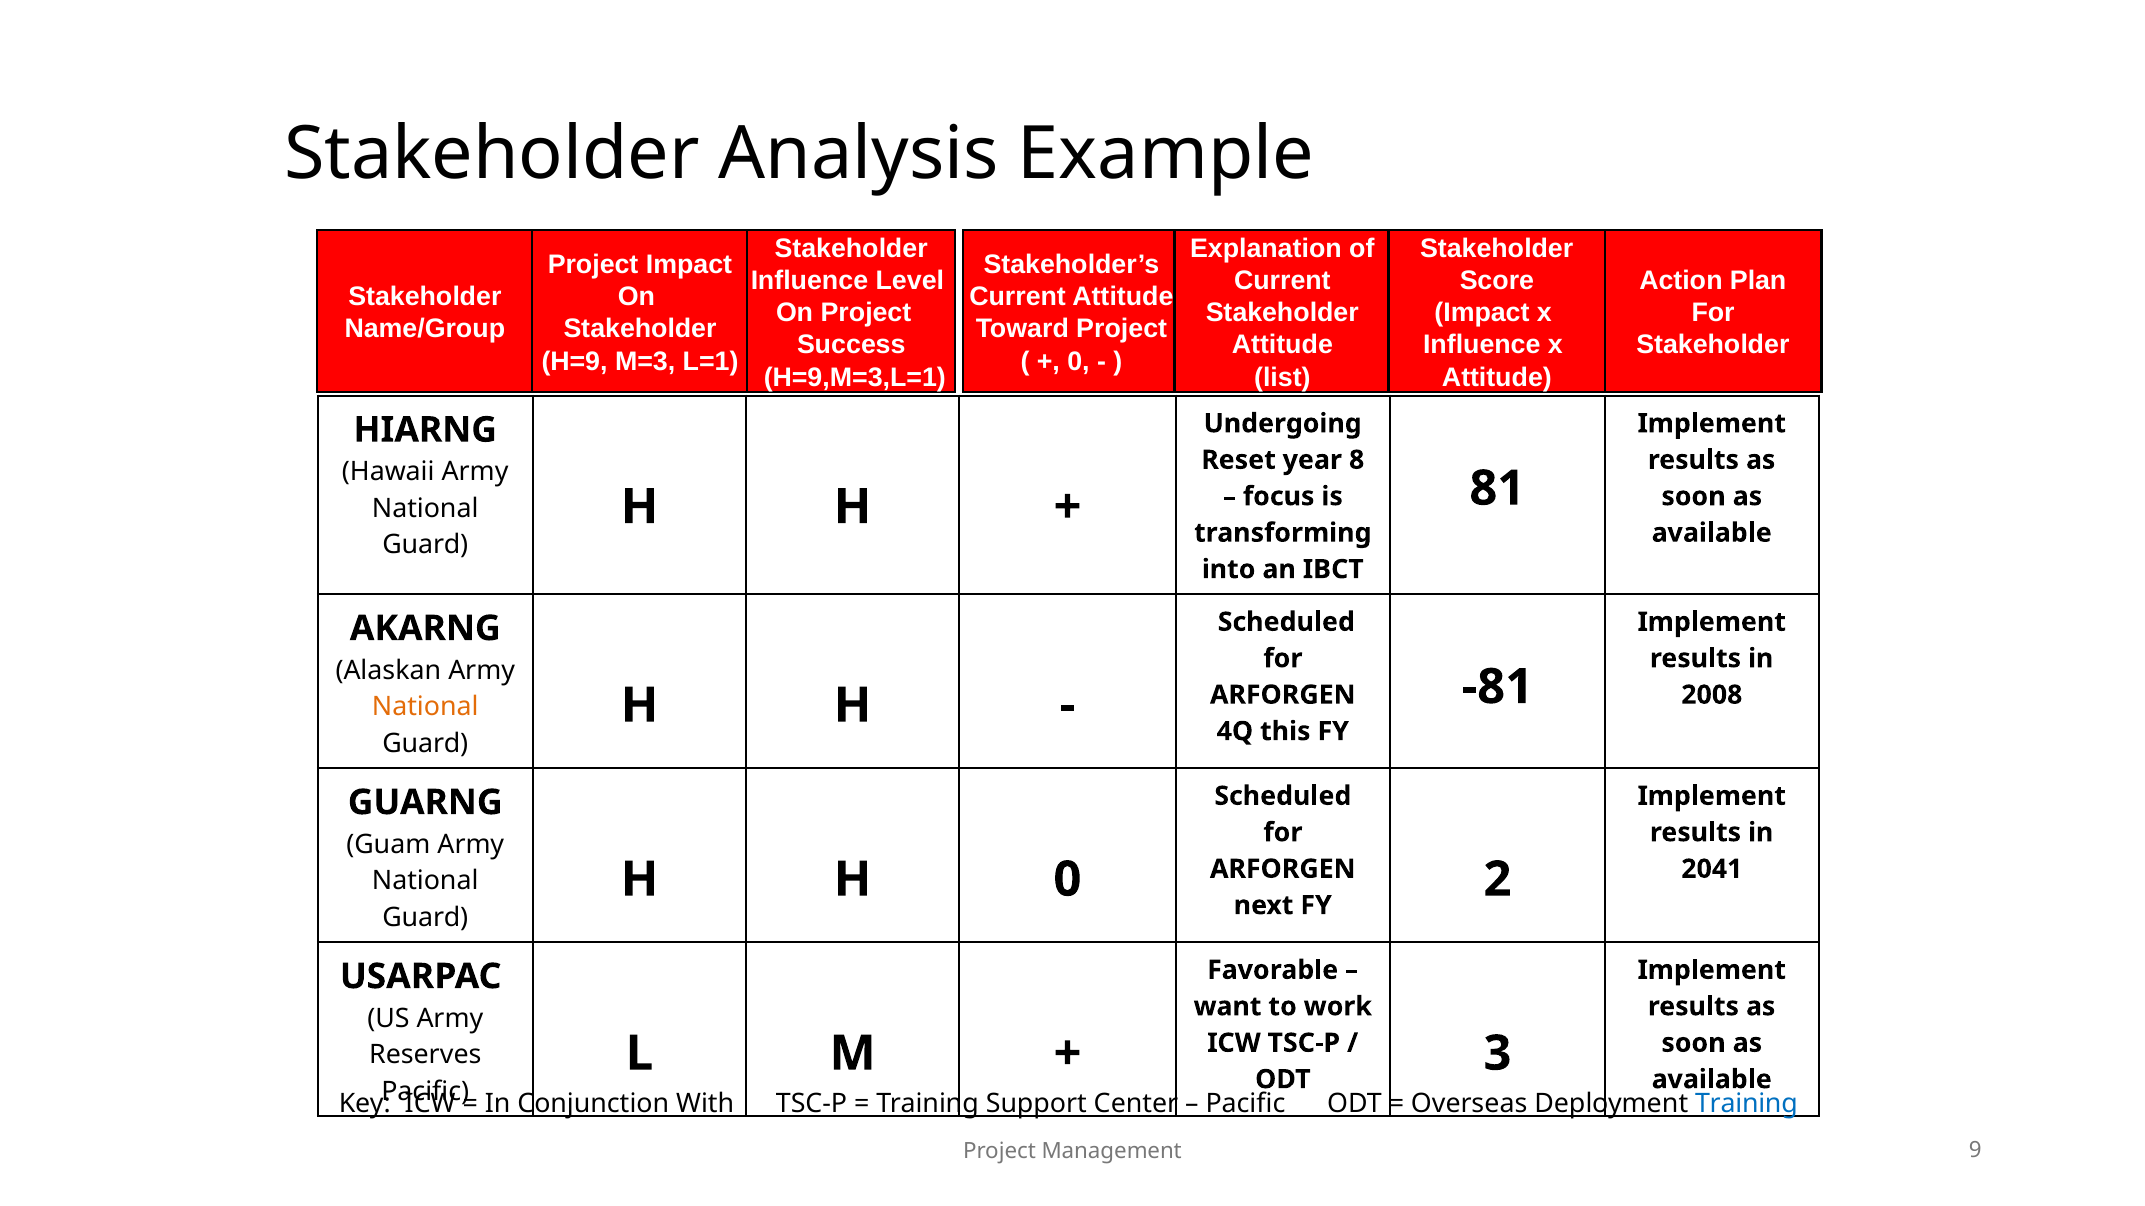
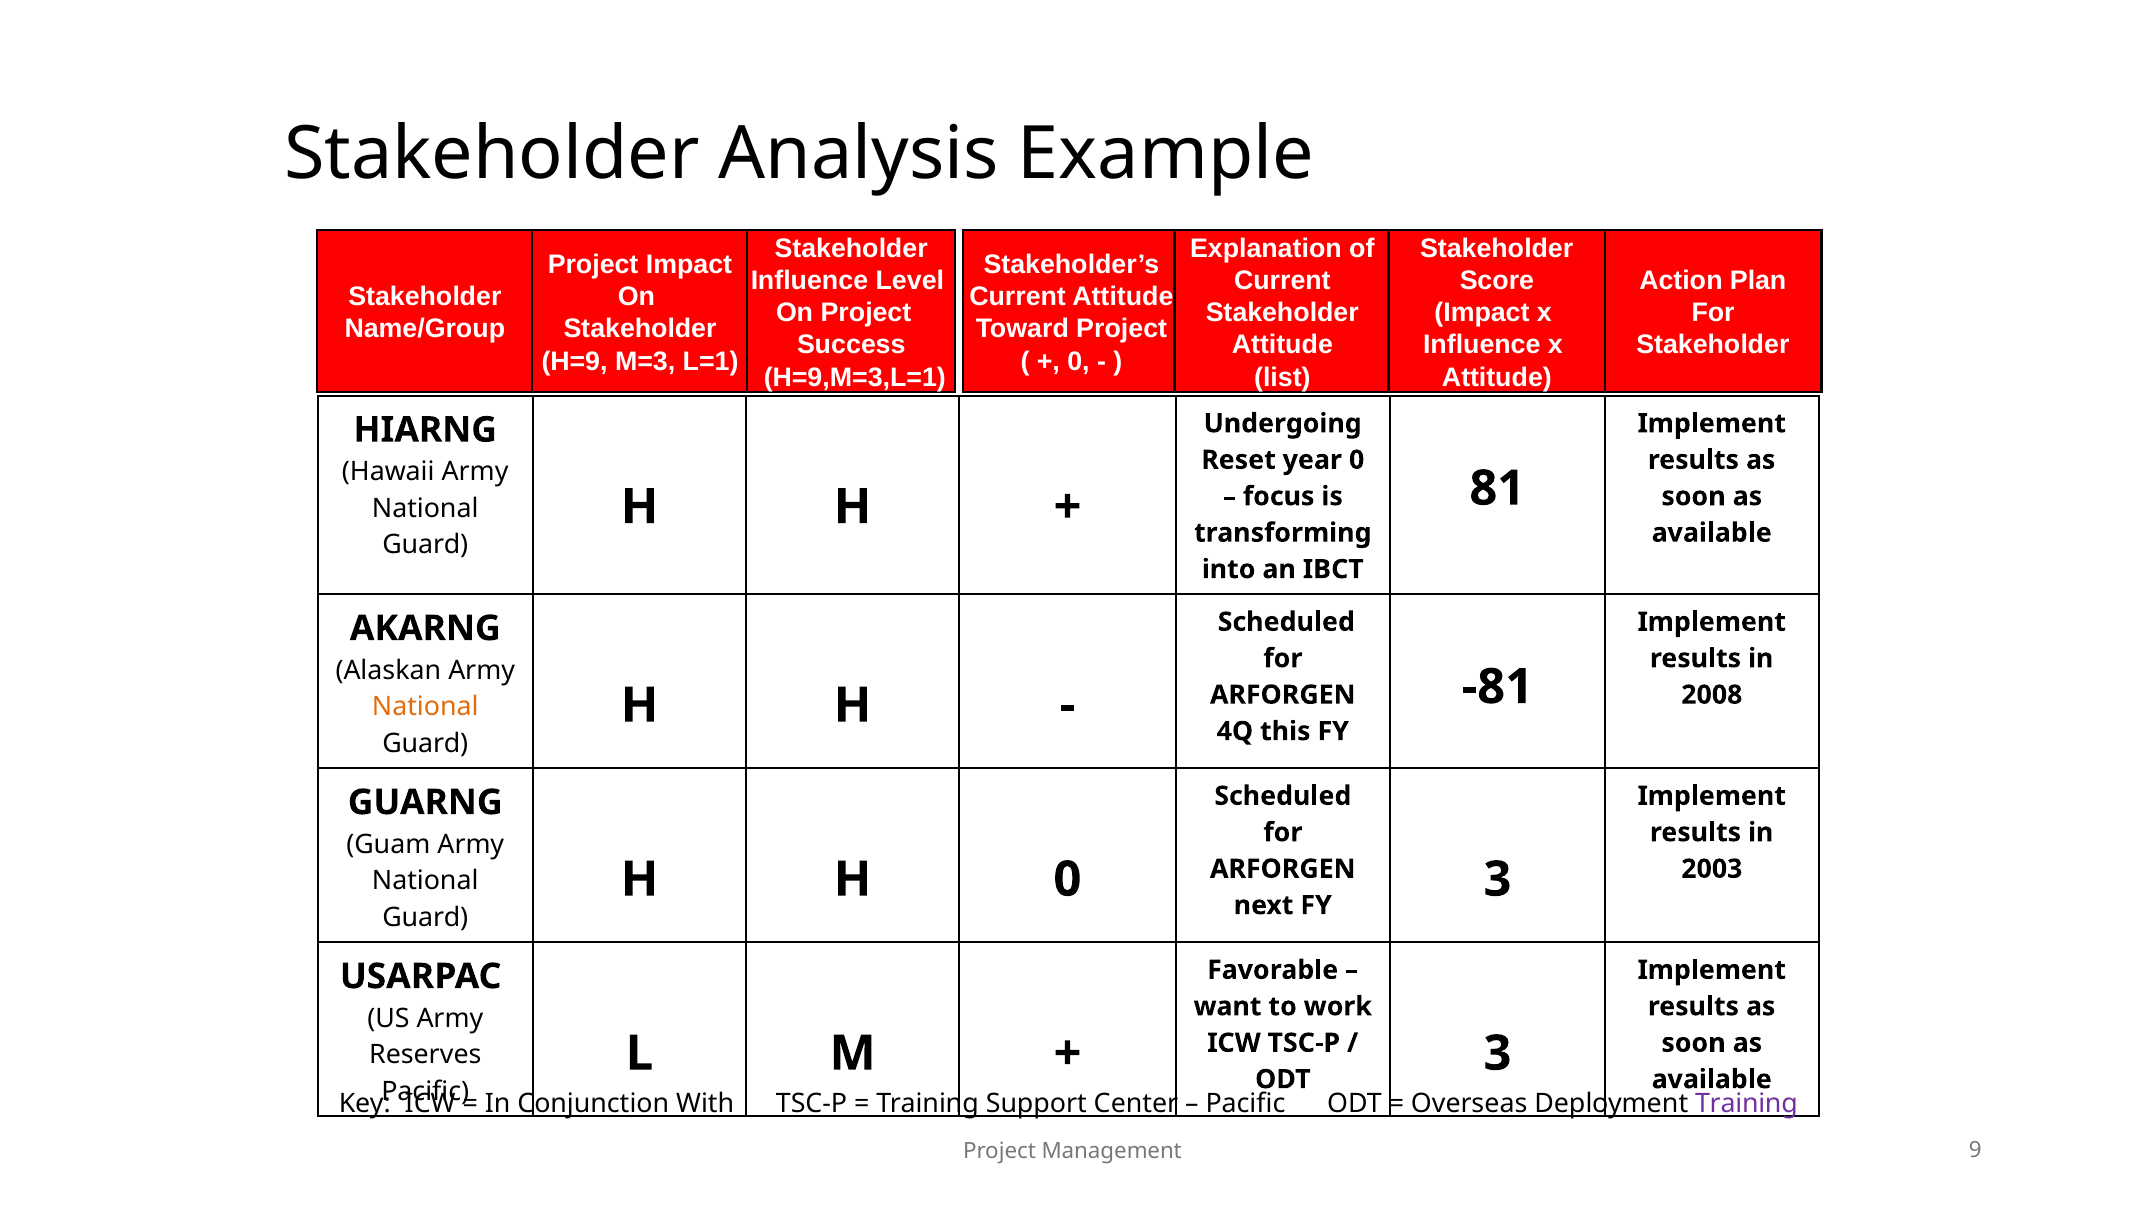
year 8: 8 -> 0 (1357, 460)
2041: 2041 -> 2003 (1712, 869)
FY 2: 2 -> 3 (1497, 880)
Training colour: blue -> purple (1746, 1104)
